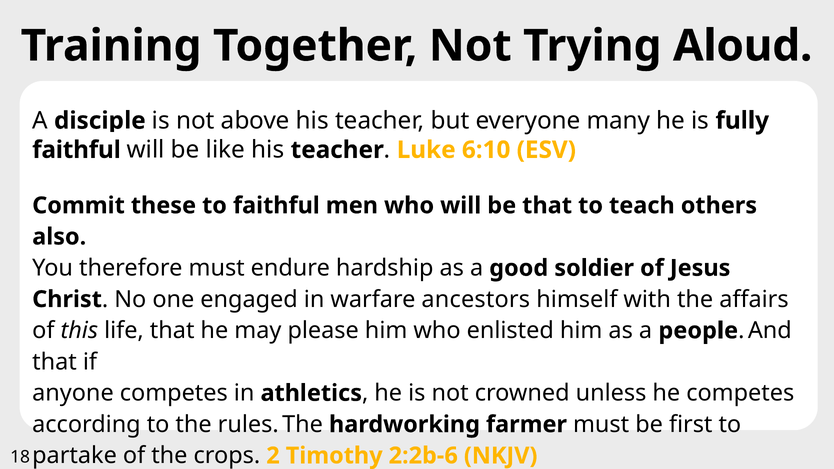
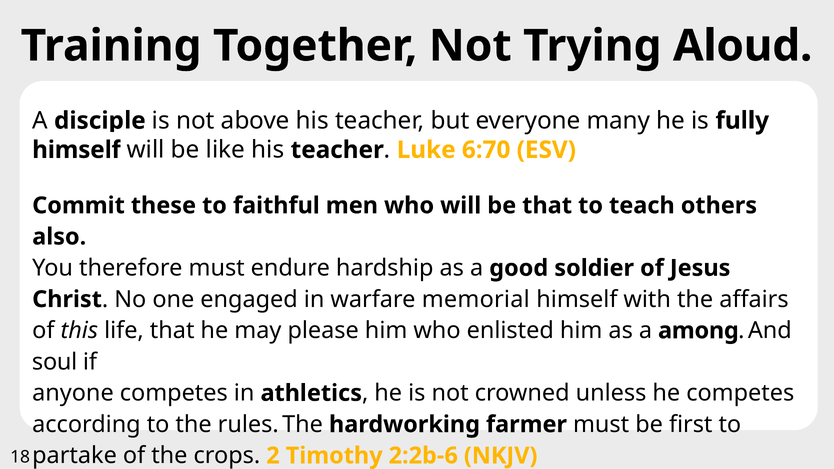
faithful: faithful -> himself (77, 150)
6:10: 6:10 -> 6:70 (486, 150)
ancestors: ancestors -> memorial (476, 299)
people: people -> among (698, 331)
that: that -> soul (55, 362)
